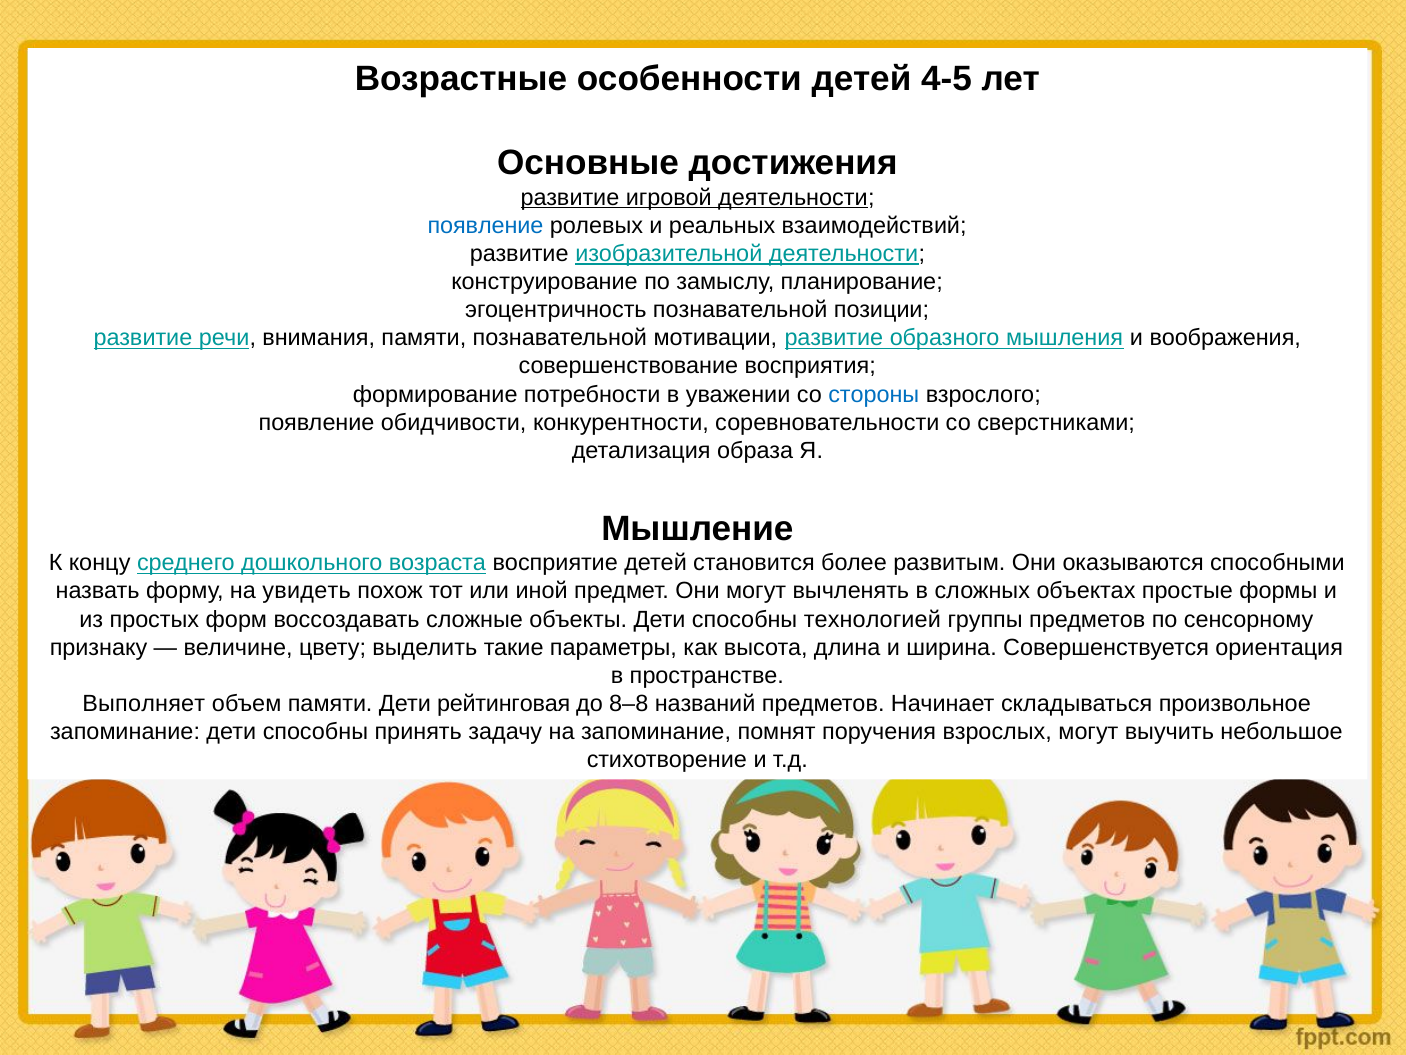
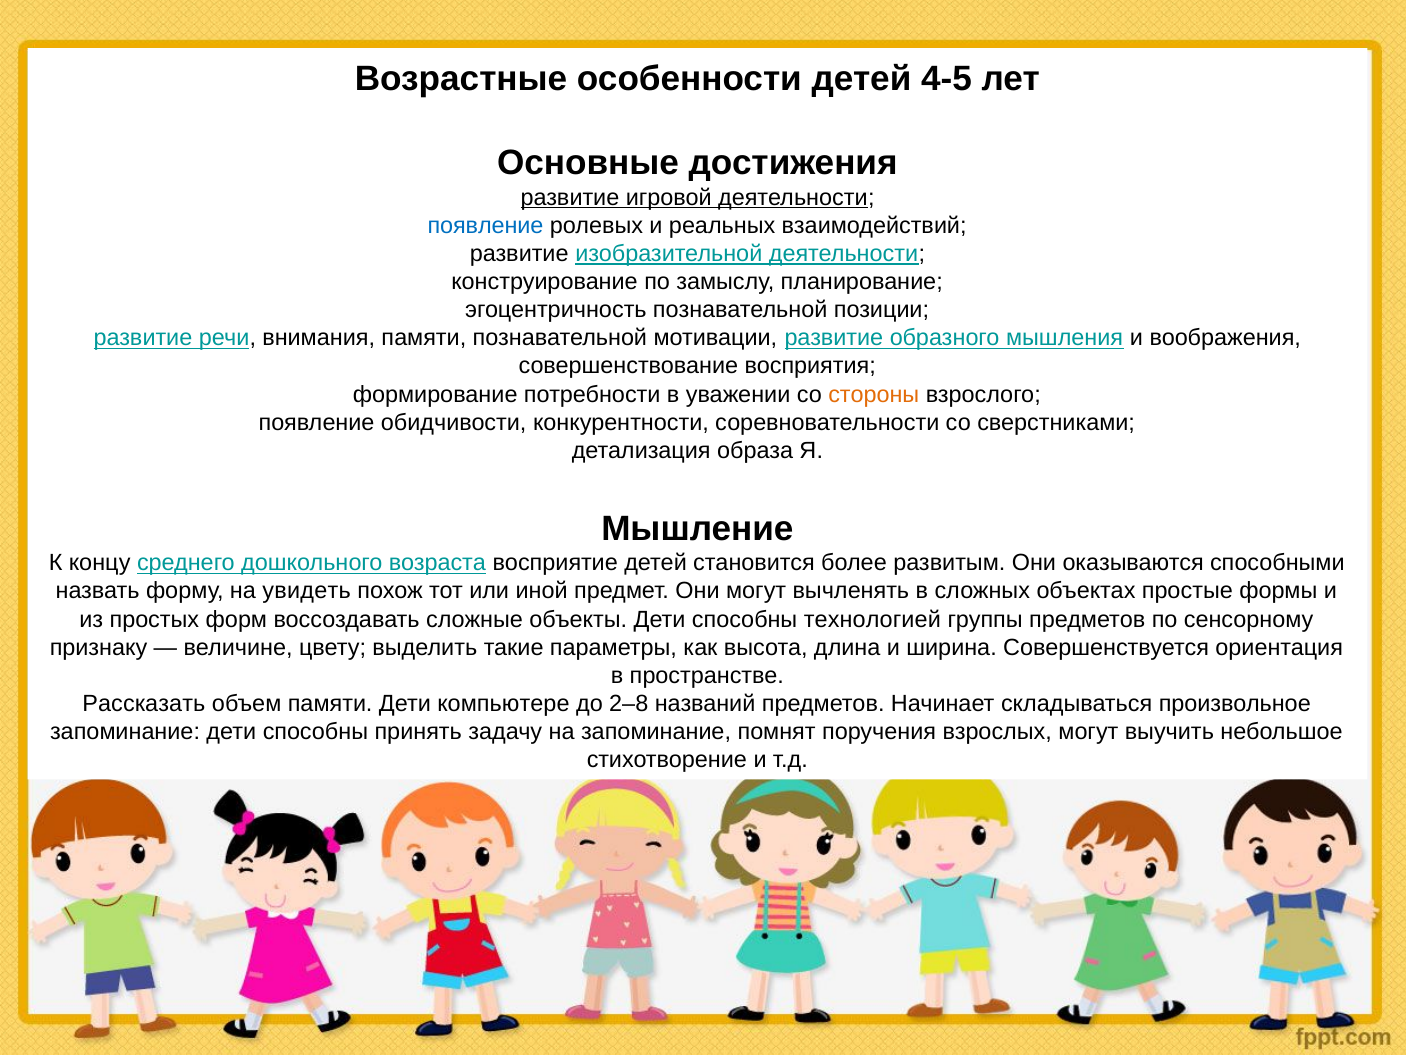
стороны colour: blue -> orange (874, 394)
Выполняет: Выполняет -> Рассказать (144, 703)
рейтинговая: рейтинговая -> компьютере (503, 703)
8–8: 8–8 -> 2–8 (629, 703)
